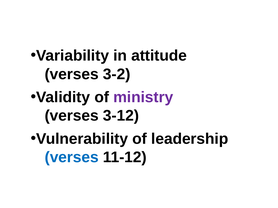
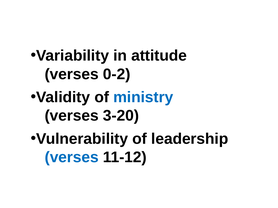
3-2: 3-2 -> 0-2 (117, 74)
ministry colour: purple -> blue (143, 97)
3-12: 3-12 -> 3-20 (121, 116)
